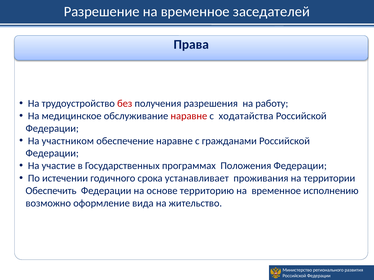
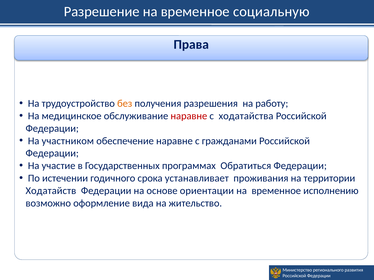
заседателей: заседателей -> социальную (271, 12)
без colour: red -> orange (125, 104)
Положения: Положения -> Обратиться (246, 166)
Обеспечить: Обеспечить -> Ходатайств (51, 191)
территорию: территорию -> ориентации (207, 191)
